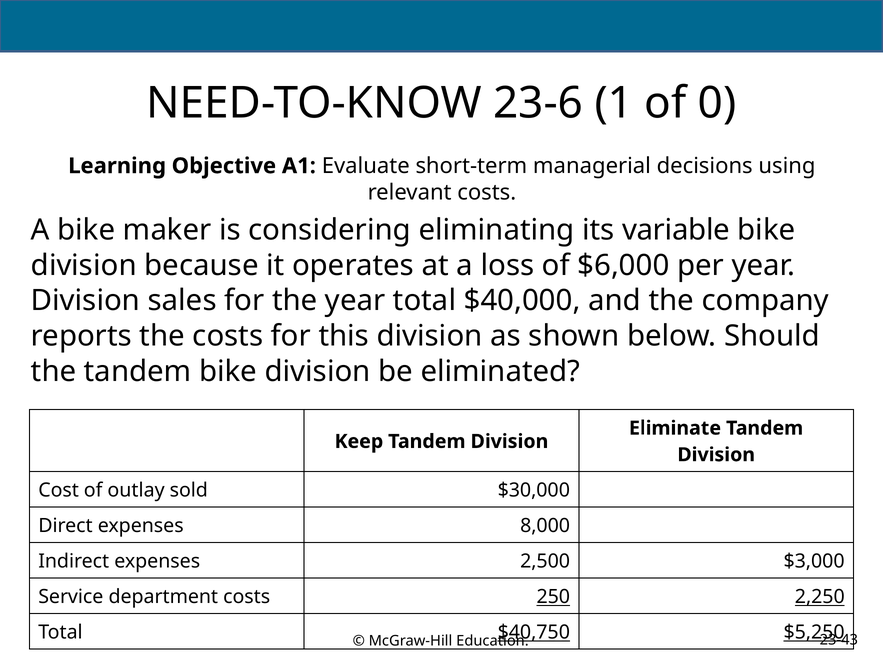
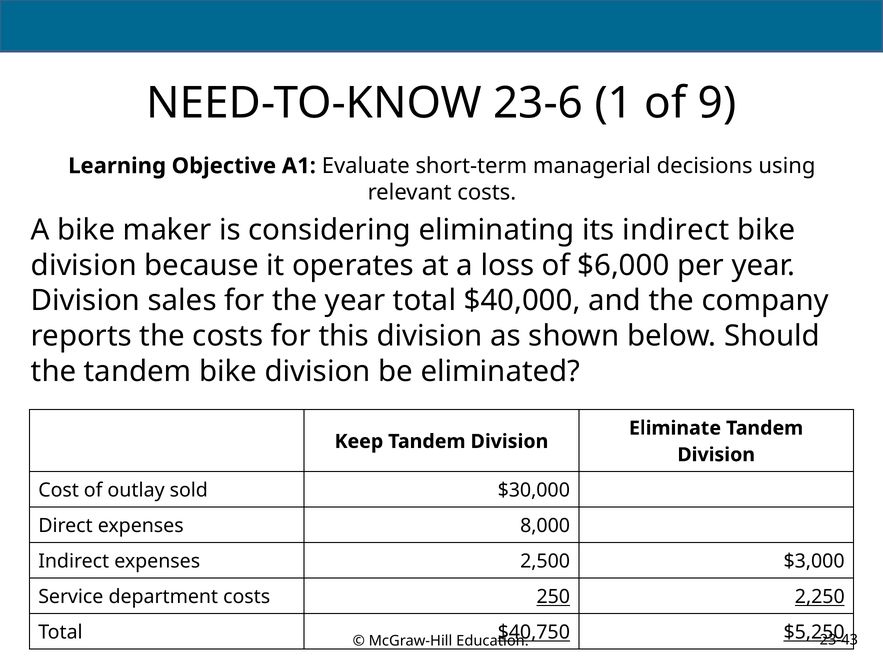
0: 0 -> 9 (717, 103)
its variable: variable -> indirect (676, 230)
